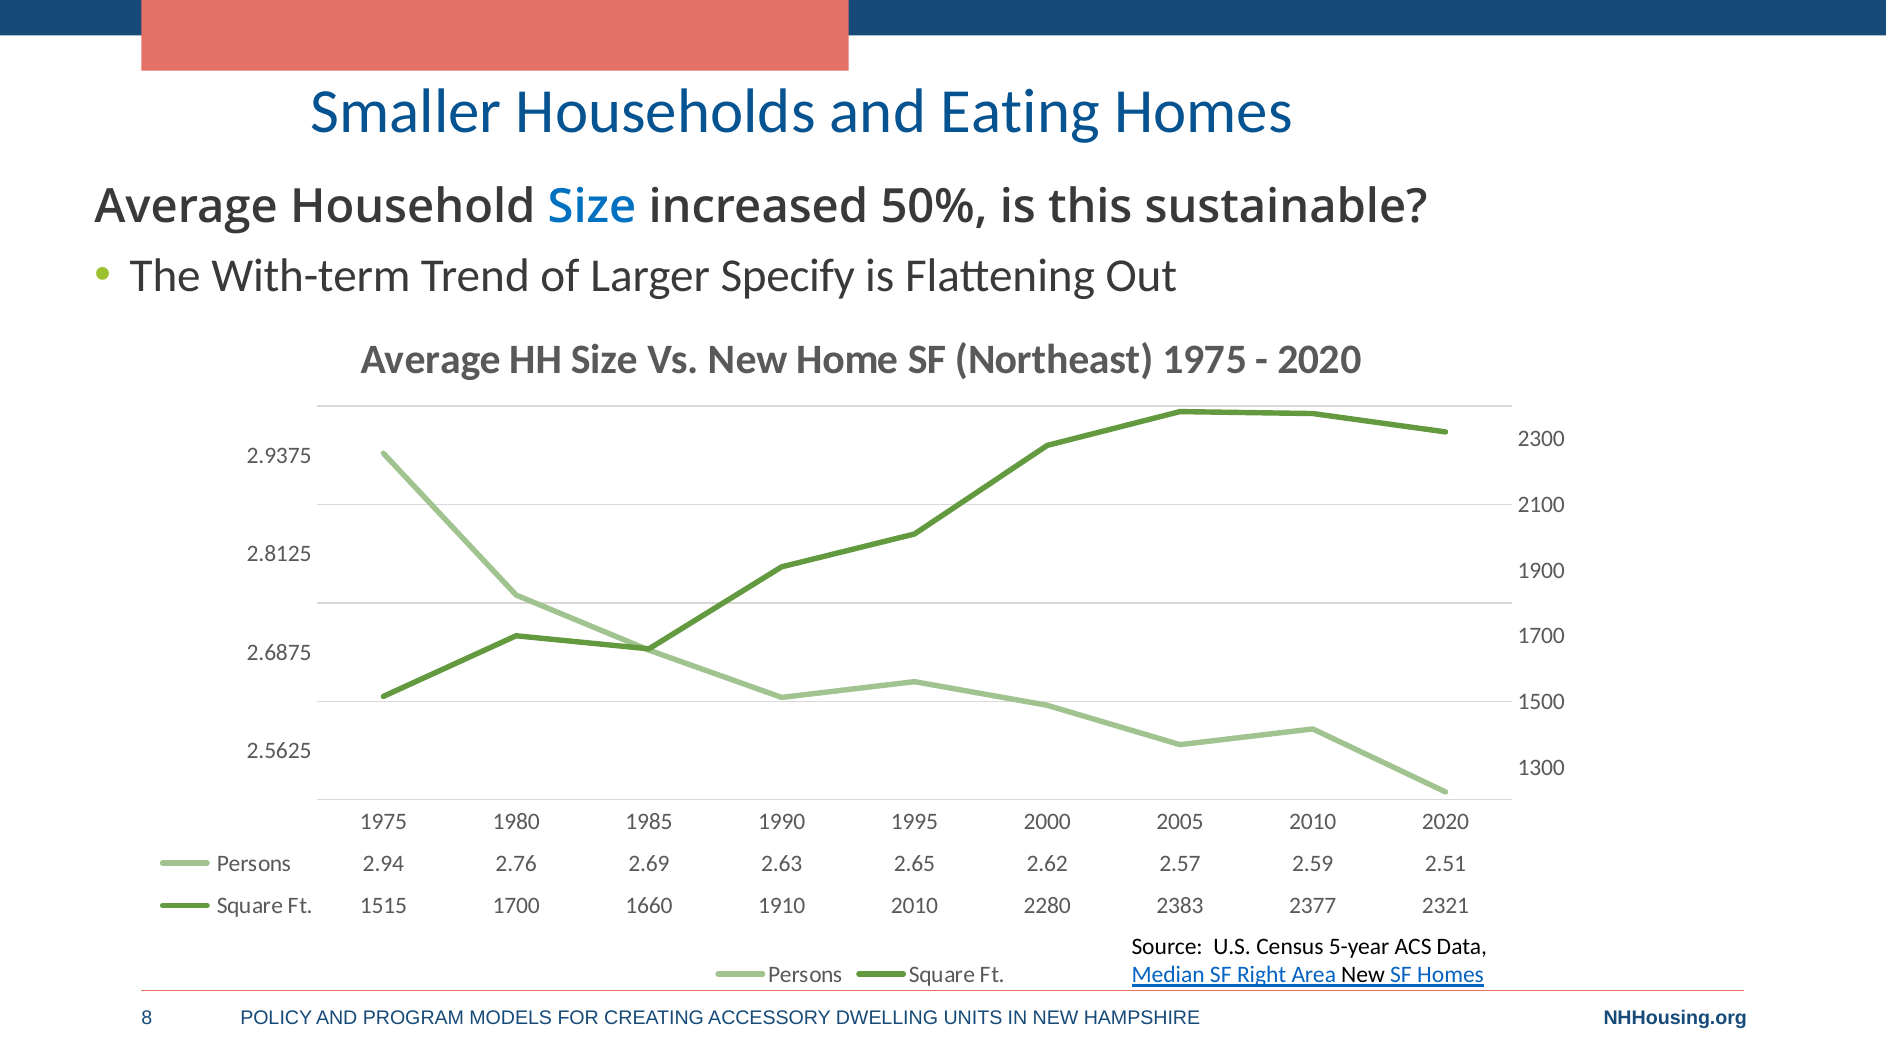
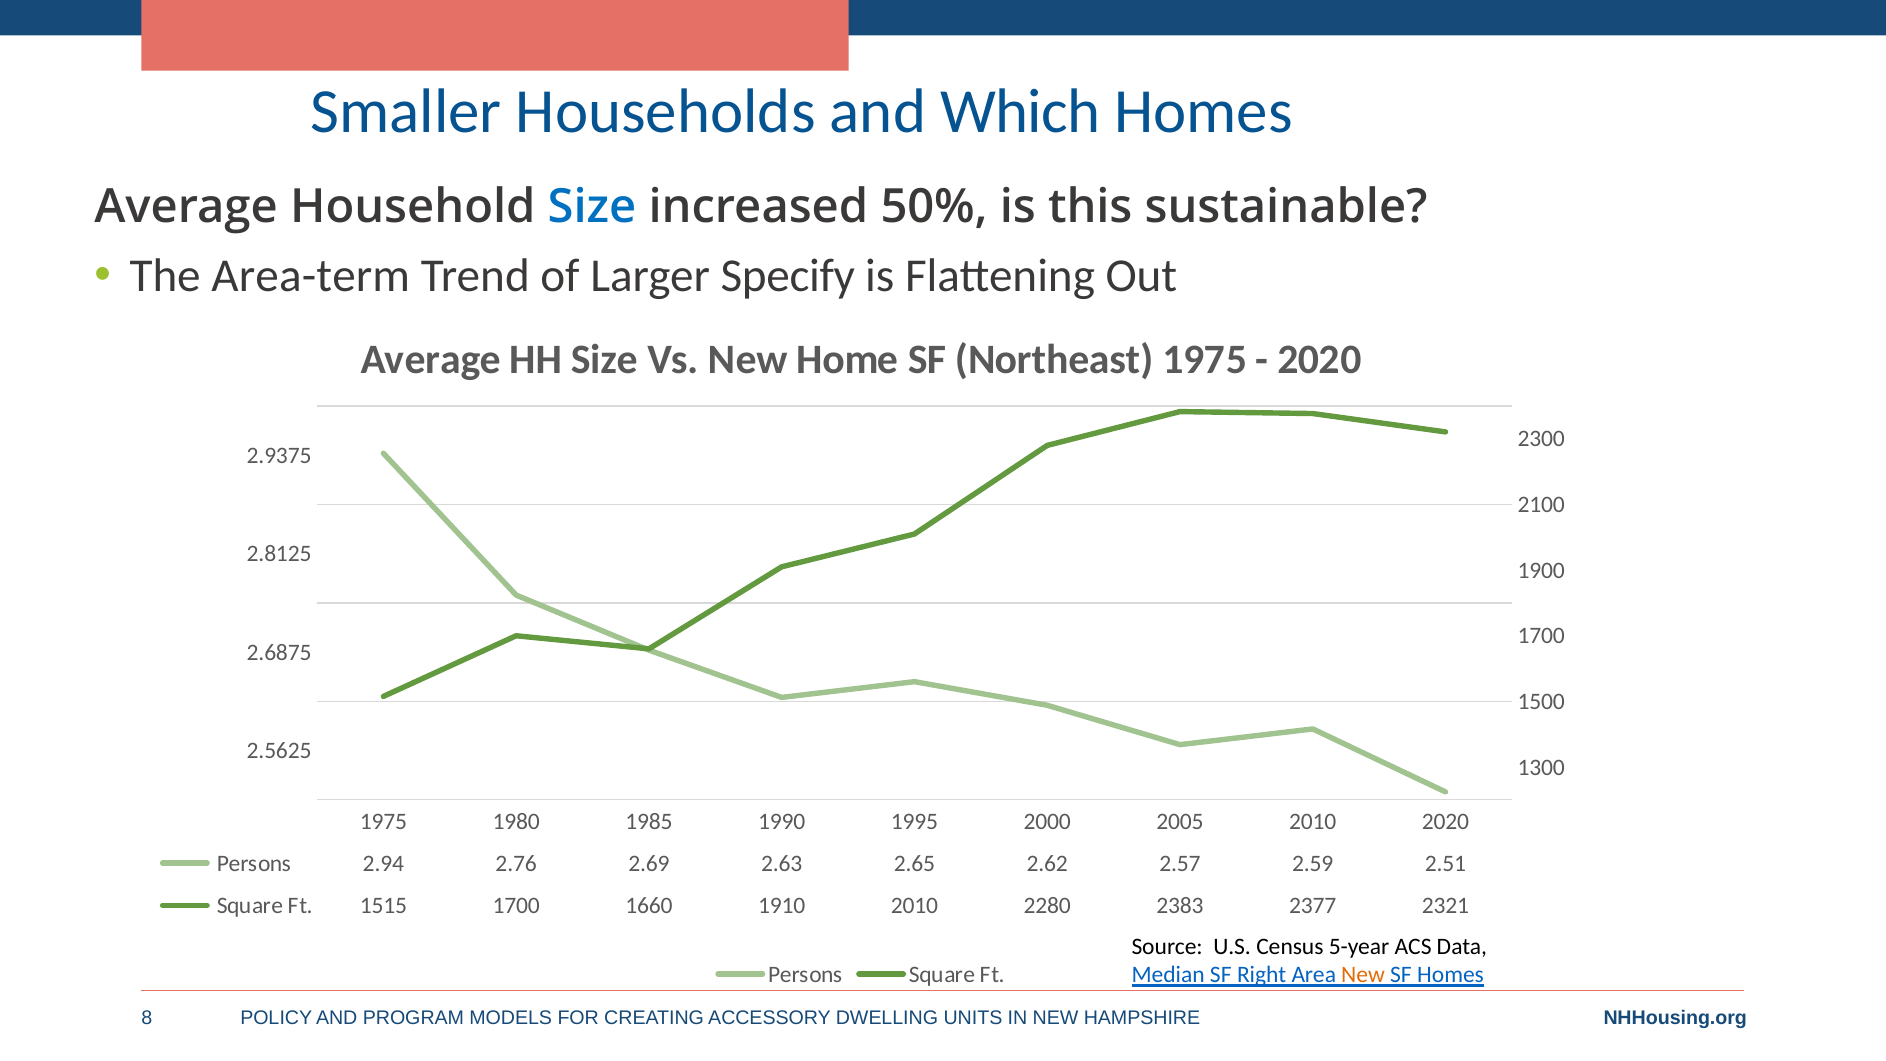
Eating: Eating -> Which (1020, 111)
With-term: With-term -> Area-term (311, 276)
New colour: black -> orange (1363, 975)
